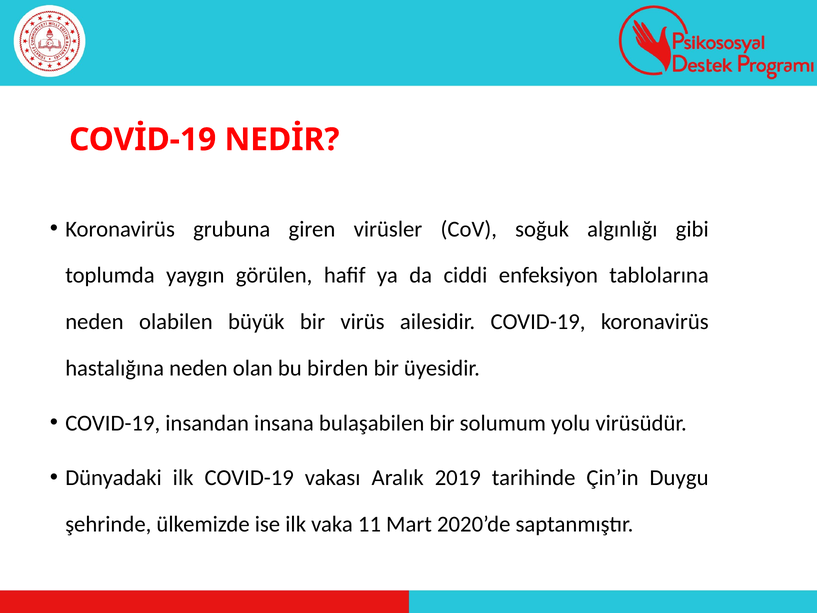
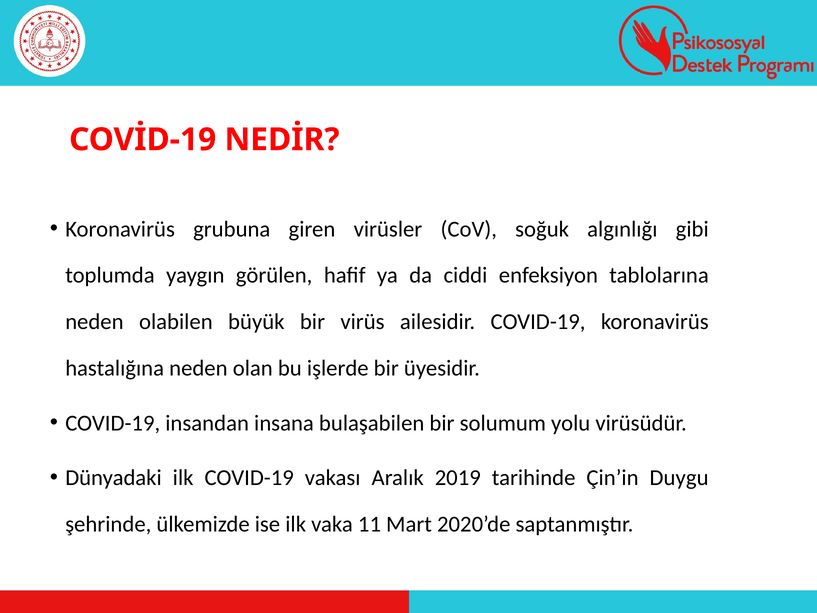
birden: birden -> işlerde (338, 368)
